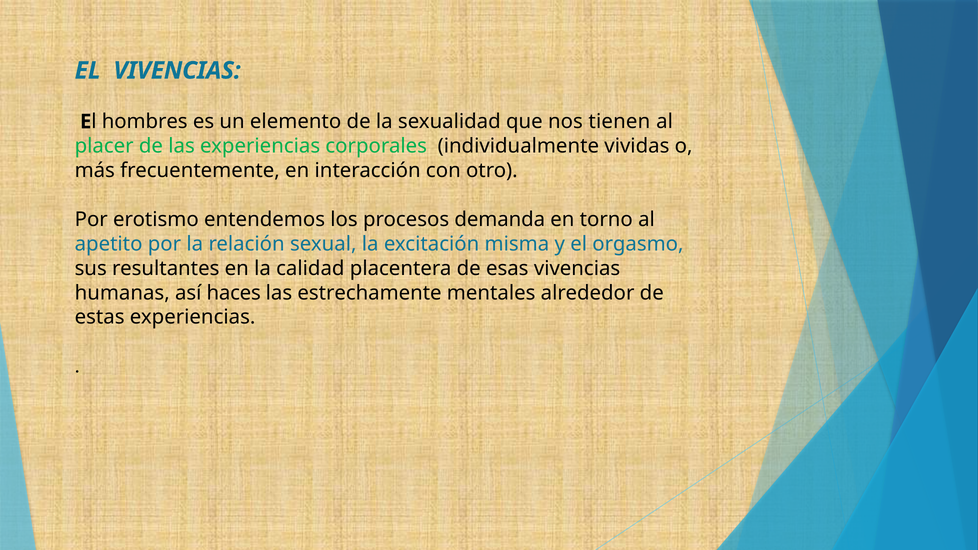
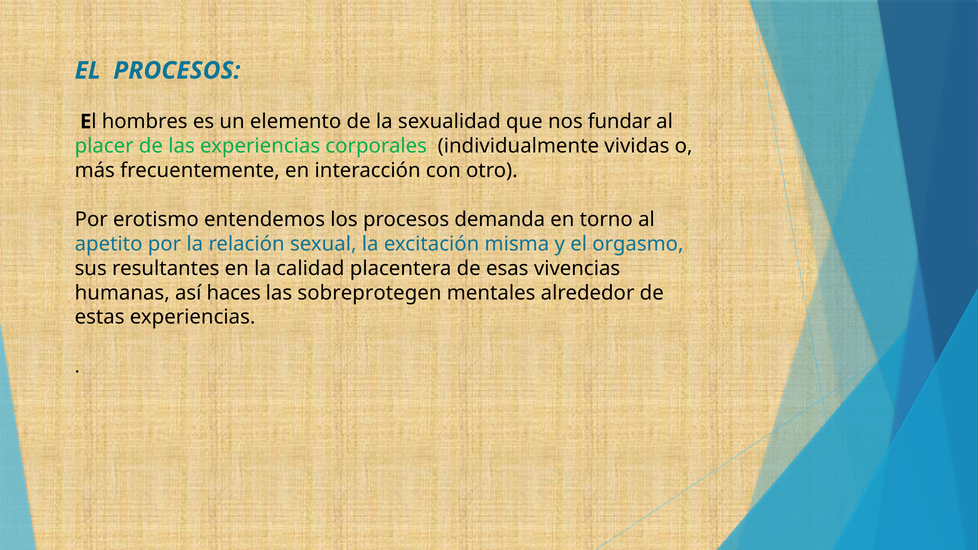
EL VIVENCIAS: VIVENCIAS -> PROCESOS (177, 71)
tienen: tienen -> fundar (620, 122)
estrechamente: estrechamente -> sobreprotegen (369, 293)
